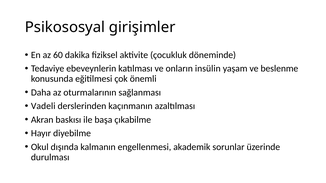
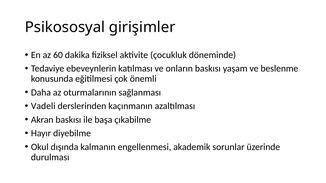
onların insülin: insülin -> baskısı (208, 69)
